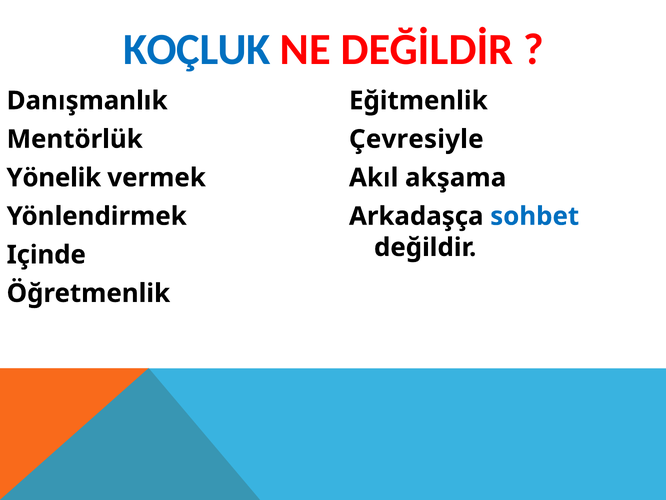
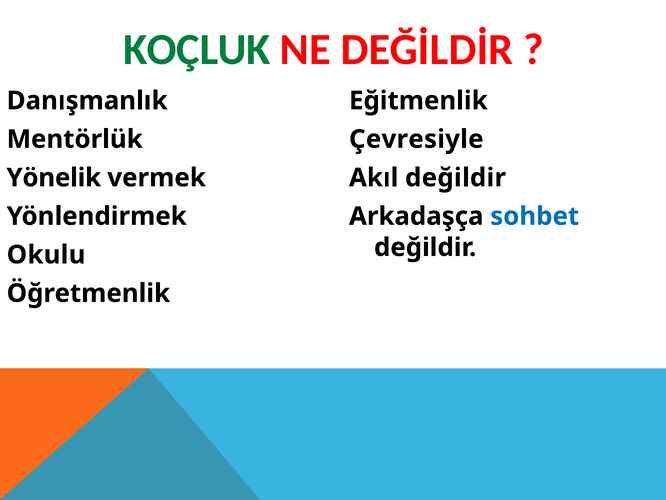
KOÇLUK colour: blue -> green (197, 50)
Akıl akşama: akşama -> değildir (456, 178)
Içinde: Içinde -> Okulu (46, 255)
